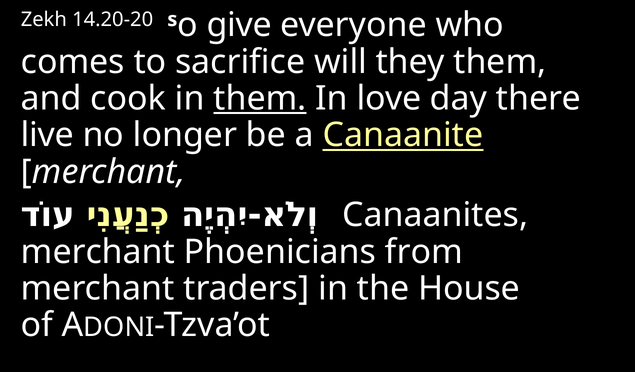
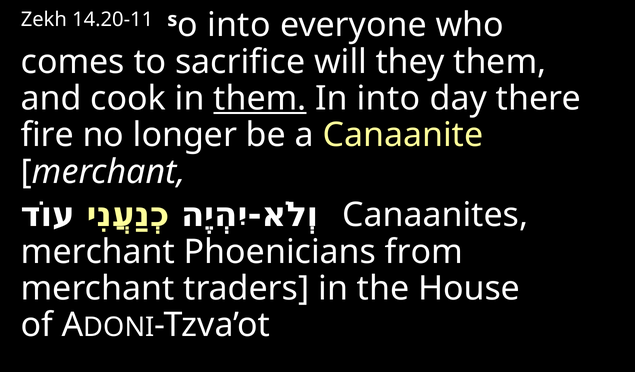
14.20-20: 14.20-20 -> 14.20-11 (113, 19)
so give: give -> into (239, 25)
In love: love -> into (389, 99)
live: live -> fire (47, 135)
Canaanite underline: present -> none (403, 135)
